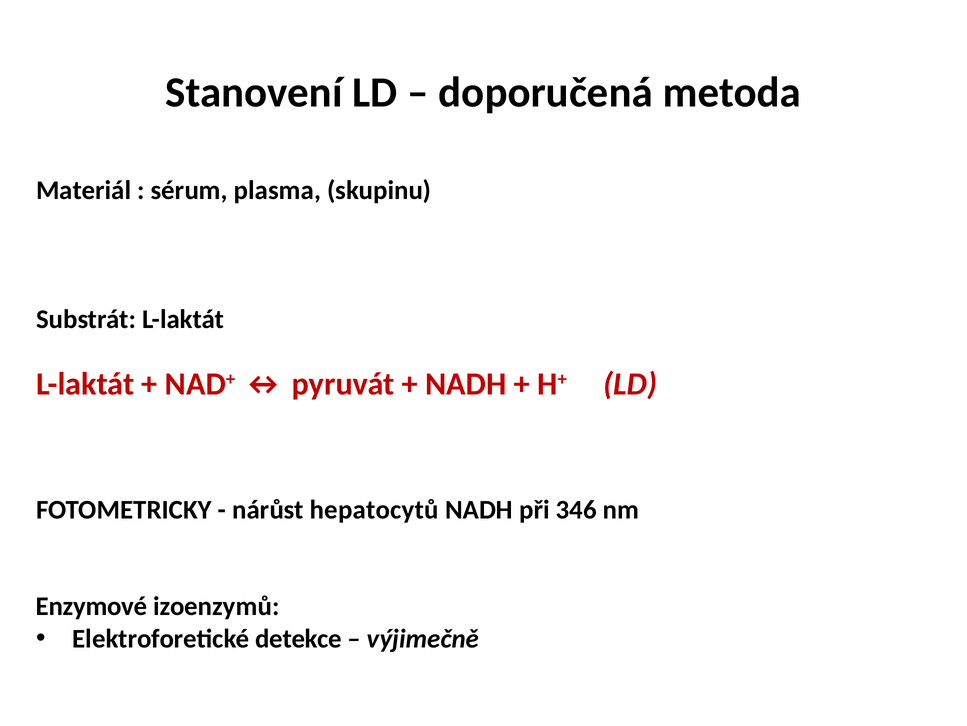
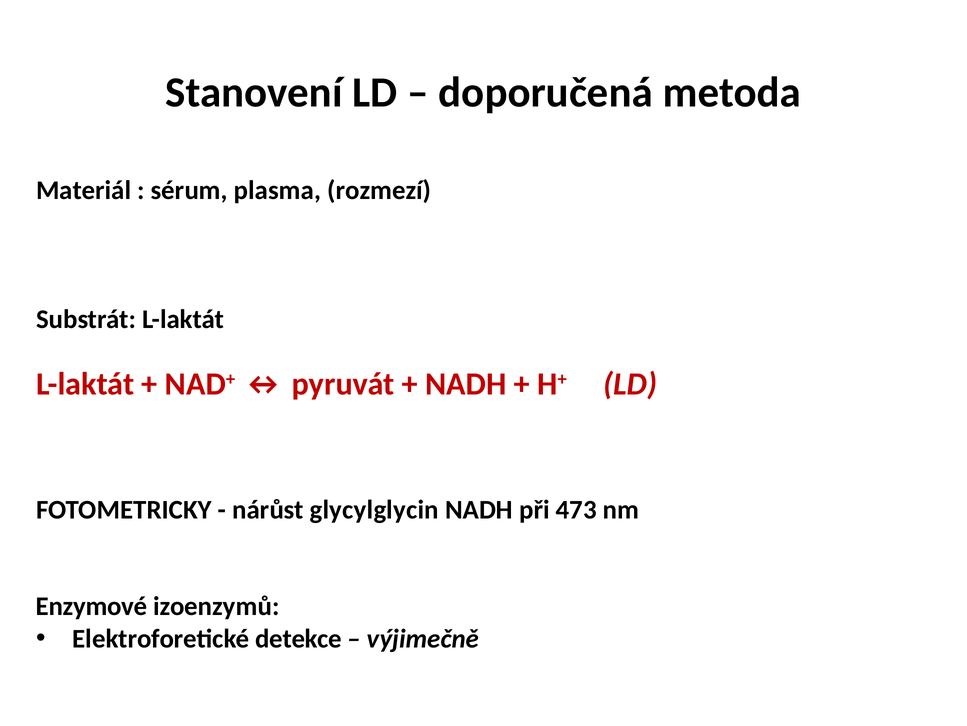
skupinu: skupinu -> rozmezí (379, 190)
hepatocytů: hepatocytů -> glycylglycin (374, 509)
346: 346 -> 473 (576, 509)
